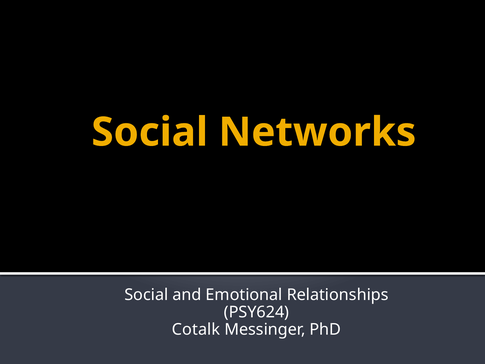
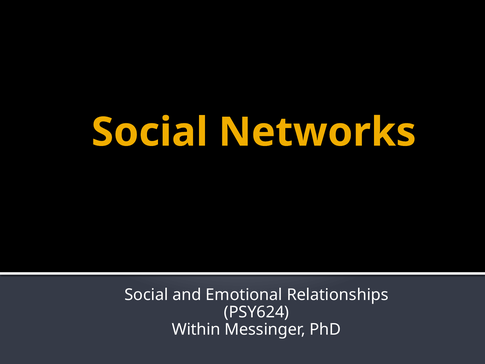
Cotalk: Cotalk -> Within (196, 329)
